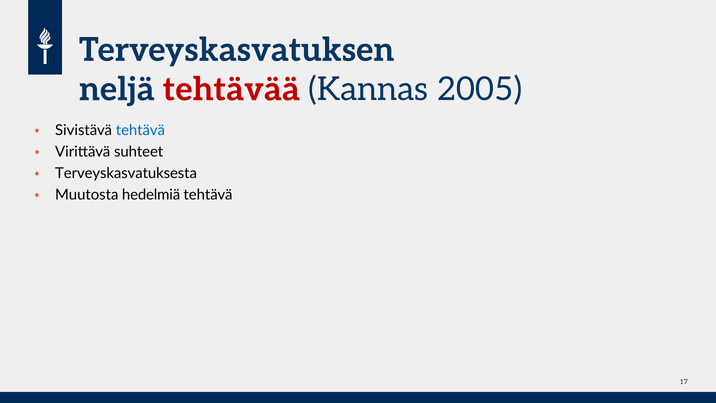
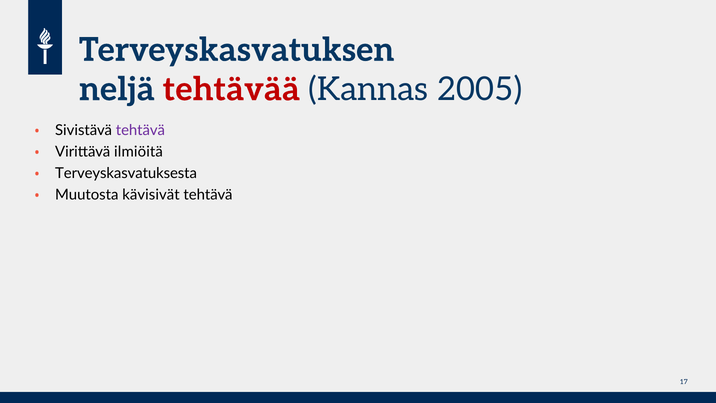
tehtävä colour: blue -> purple (140, 130)
suhteet: suhteet -> ilmiöitä (139, 152)
hedelmiä: hedelmiä -> kävisivät (151, 195)
